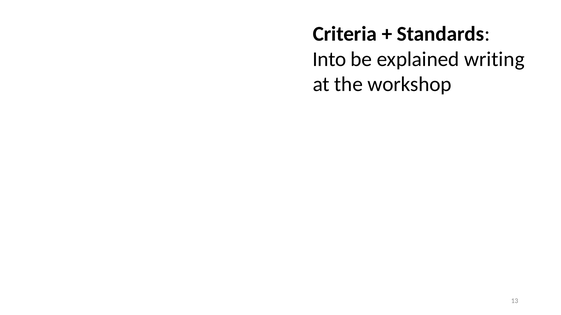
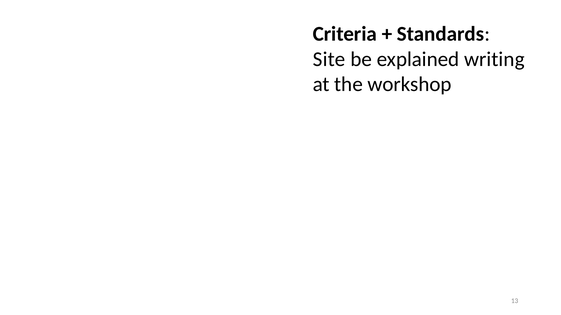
Into: Into -> Site (329, 59)
